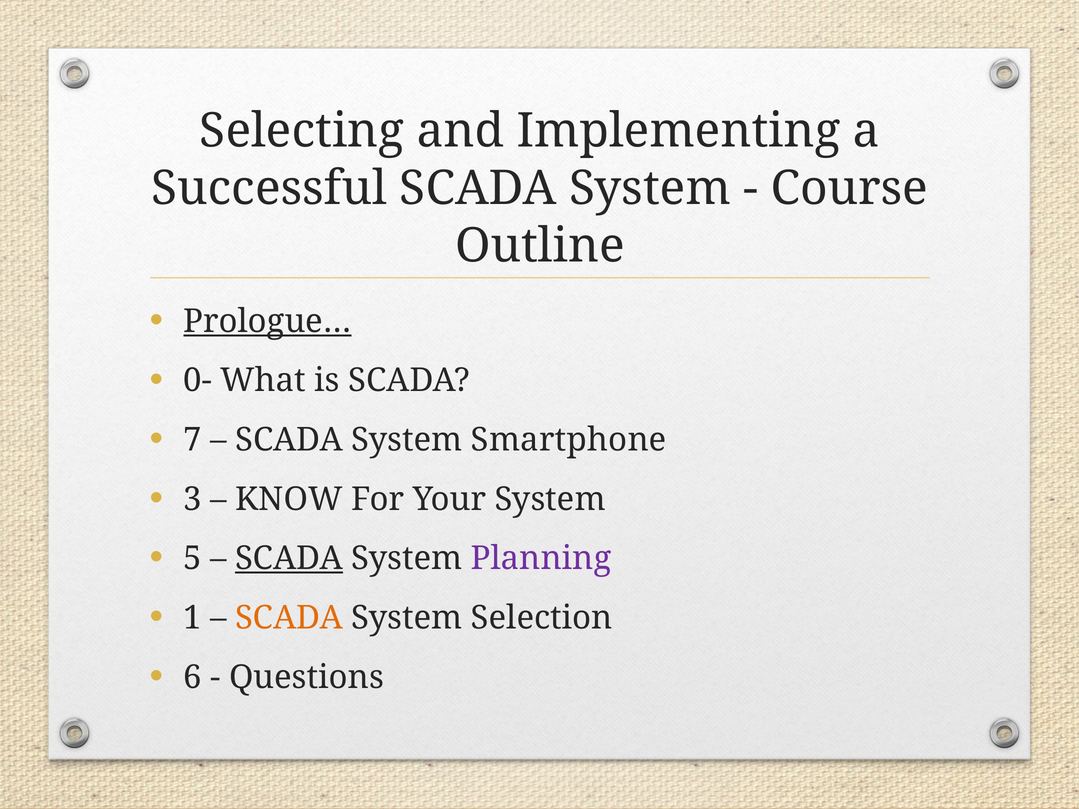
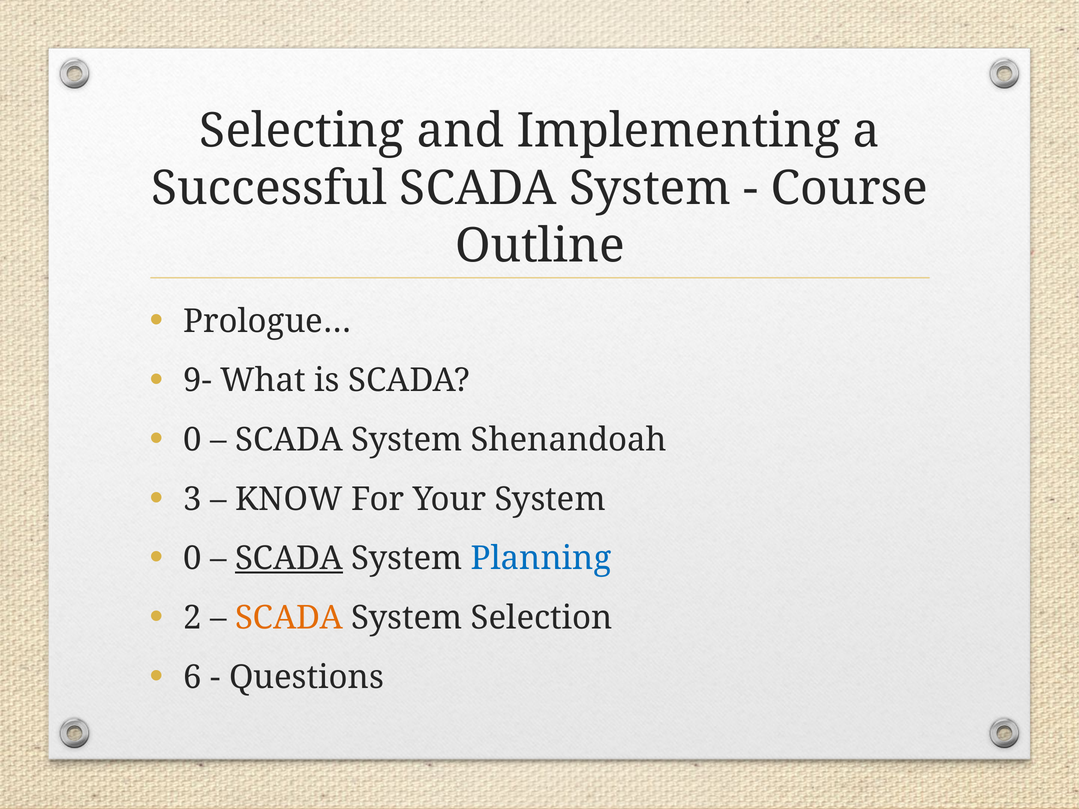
Prologue… underline: present -> none (267, 321)
0-: 0- -> 9- (198, 381)
7: 7 -> 0 (193, 440)
Smartphone: Smartphone -> Shenandoah (569, 440)
5: 5 -> 0 (193, 559)
Planning colour: purple -> blue (541, 559)
1: 1 -> 2 (193, 618)
